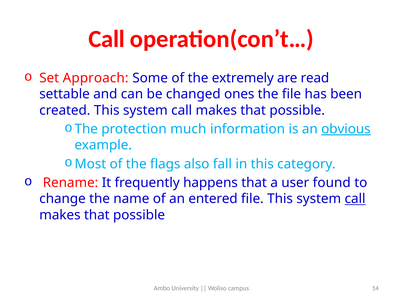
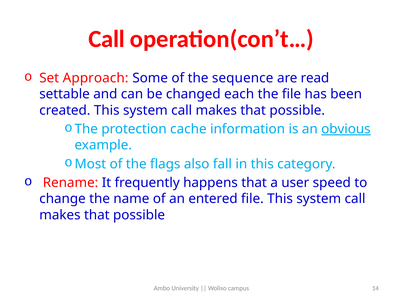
extremely: extremely -> sequence (243, 78)
ones: ones -> each (239, 94)
much: much -> cache (188, 129)
found: found -> speed (332, 183)
call underline: present -> none (355, 199)
